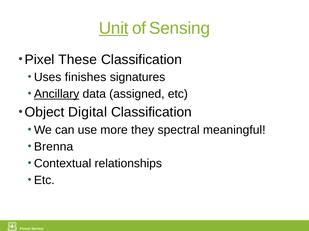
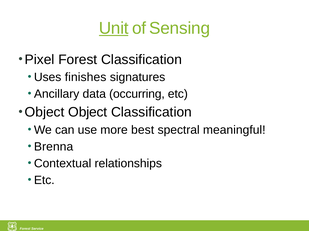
Pixel These: These -> Forest (78, 60)
Ancillary underline: present -> none (57, 94)
assigned: assigned -> occurring (137, 94)
Object Digital: Digital -> Object (88, 113)
they: they -> best (143, 130)
